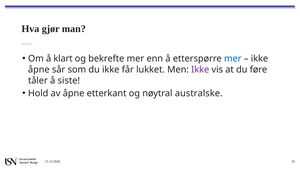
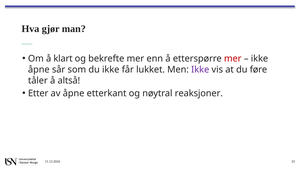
mer colour: blue -> red (233, 58)
siste: siste -> altså (69, 80)
Hold: Hold -> Etter (38, 93)
australske: australske -> reaksjoner (199, 93)
